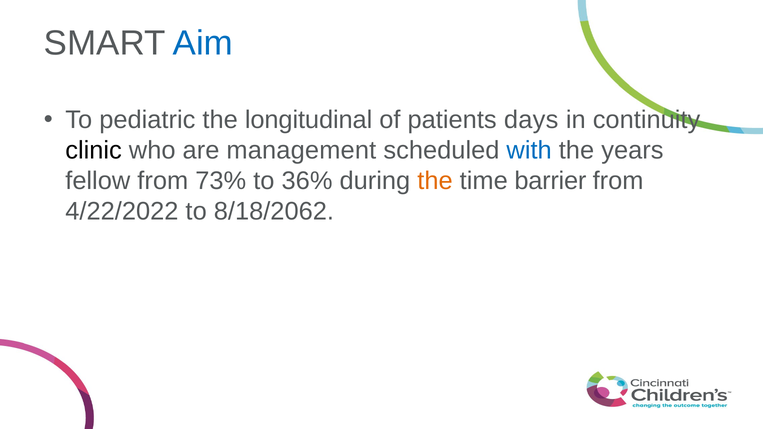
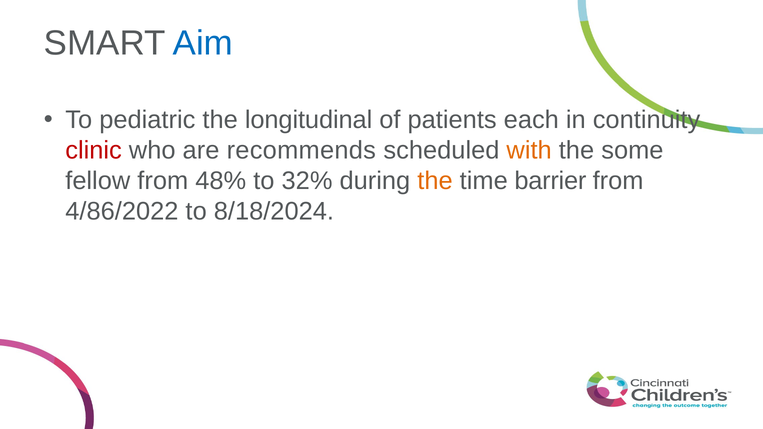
days: days -> each (531, 120)
clinic colour: black -> red (94, 151)
management: management -> recommends (301, 151)
with colour: blue -> orange (529, 151)
years: years -> some (632, 151)
73%: 73% -> 48% (221, 181)
36%: 36% -> 32% (307, 181)
4/22/2022: 4/22/2022 -> 4/86/2022 (122, 212)
8/18/2062: 8/18/2062 -> 8/18/2024 (274, 212)
